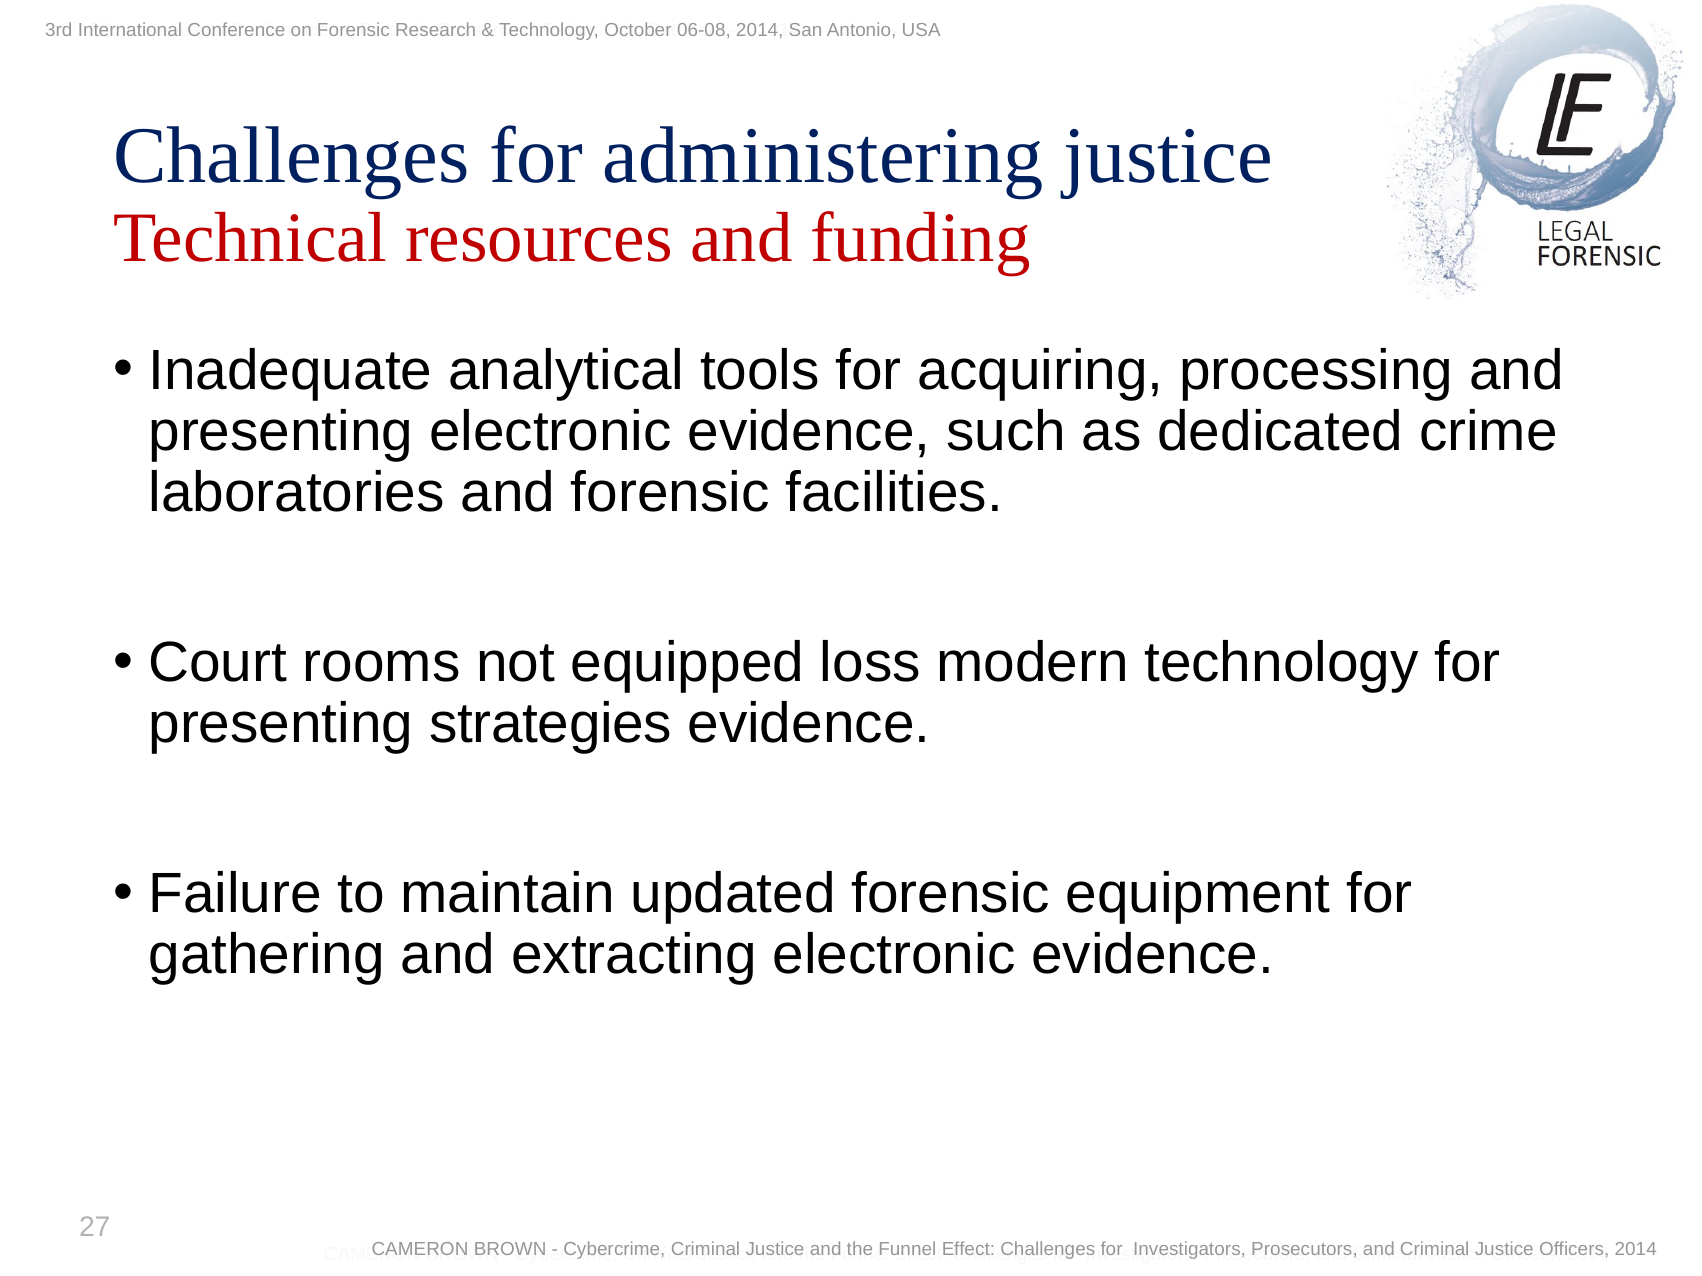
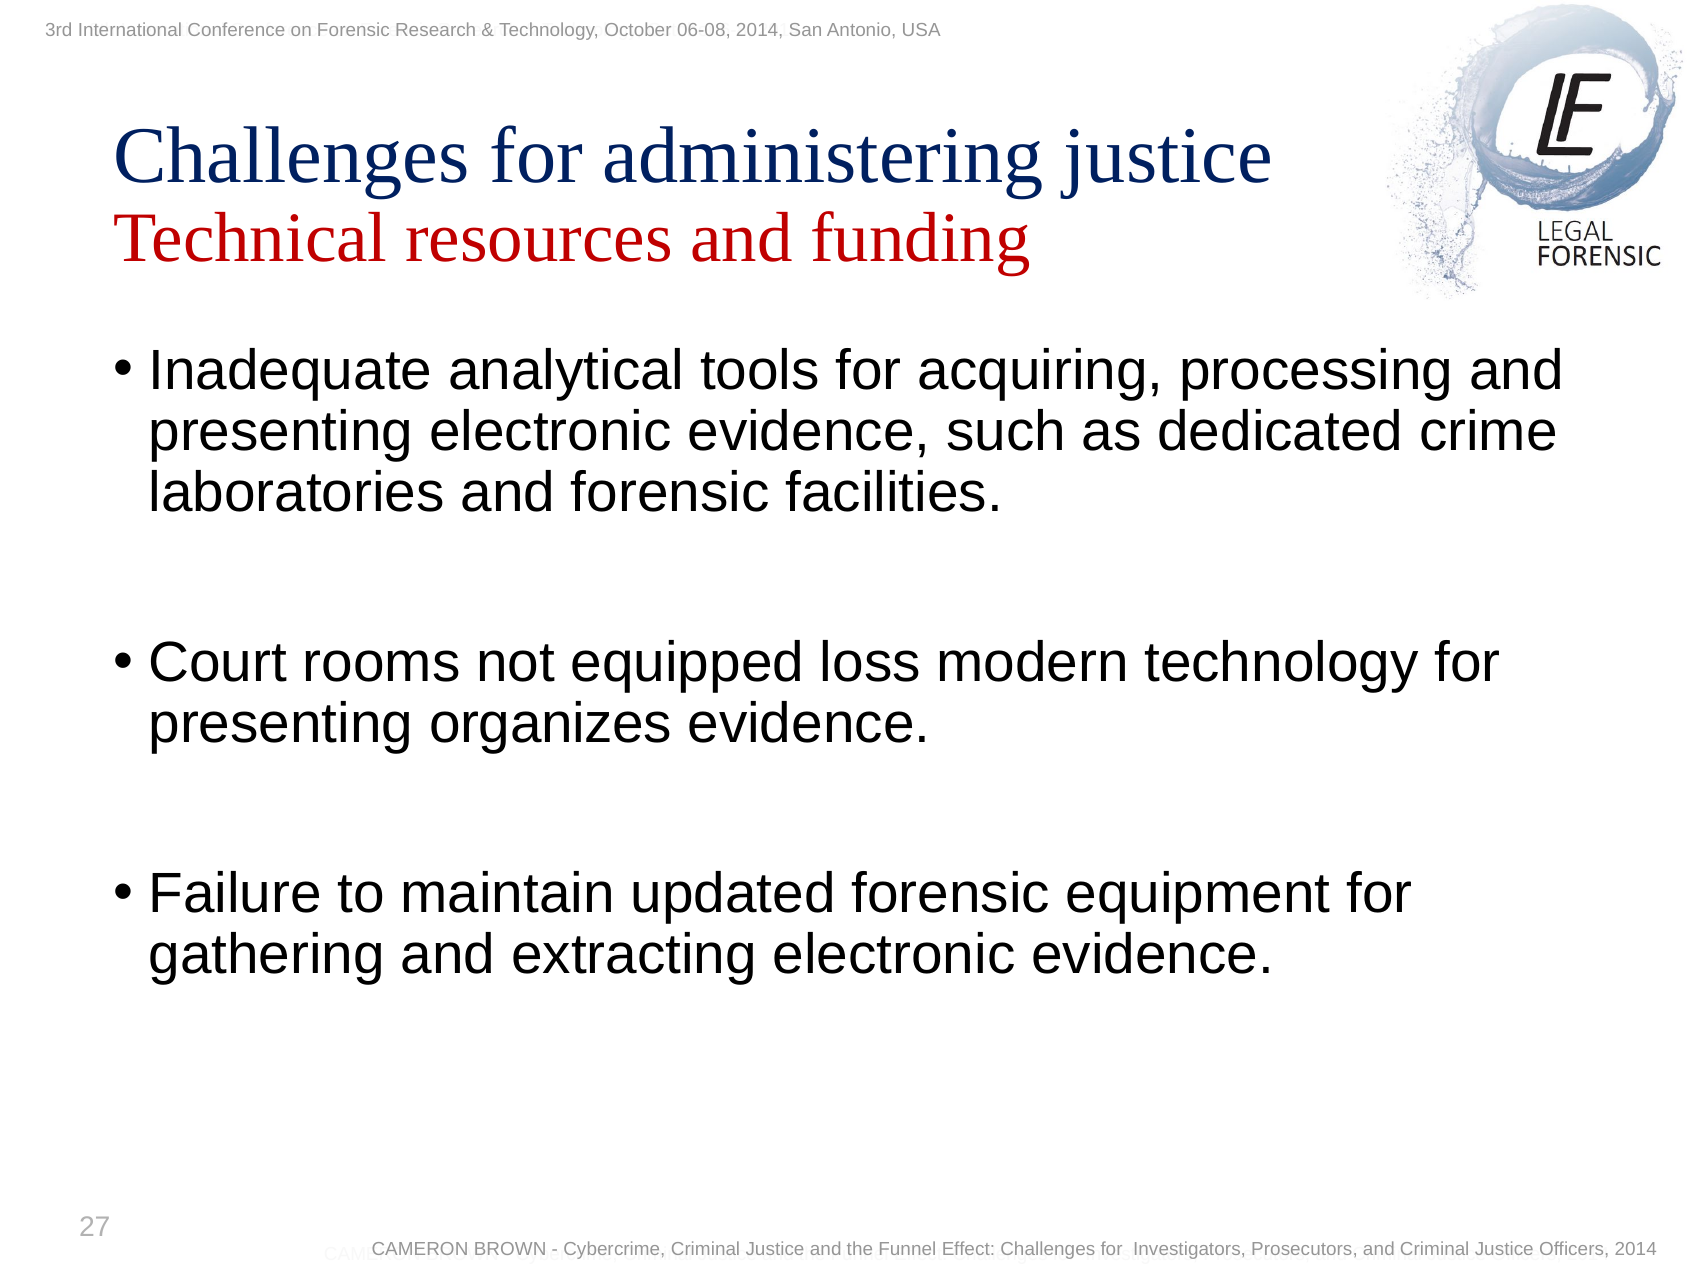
strategies: strategies -> organizes (551, 724)
